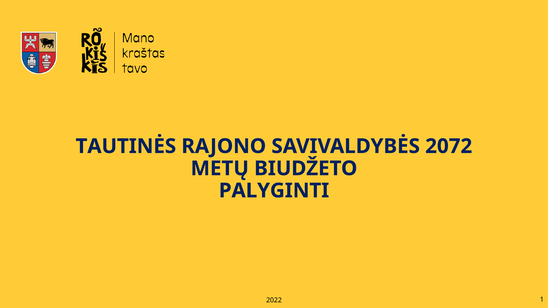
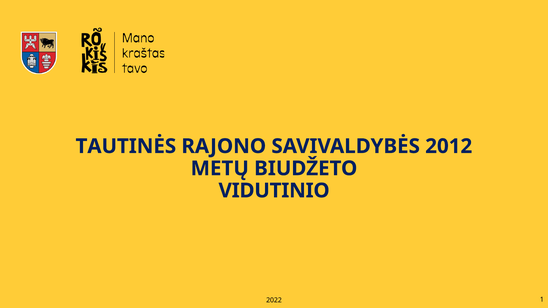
2072: 2072 -> 2012 (449, 146)
PALYGINTI: PALYGINTI -> VIDUTINIO (274, 191)
